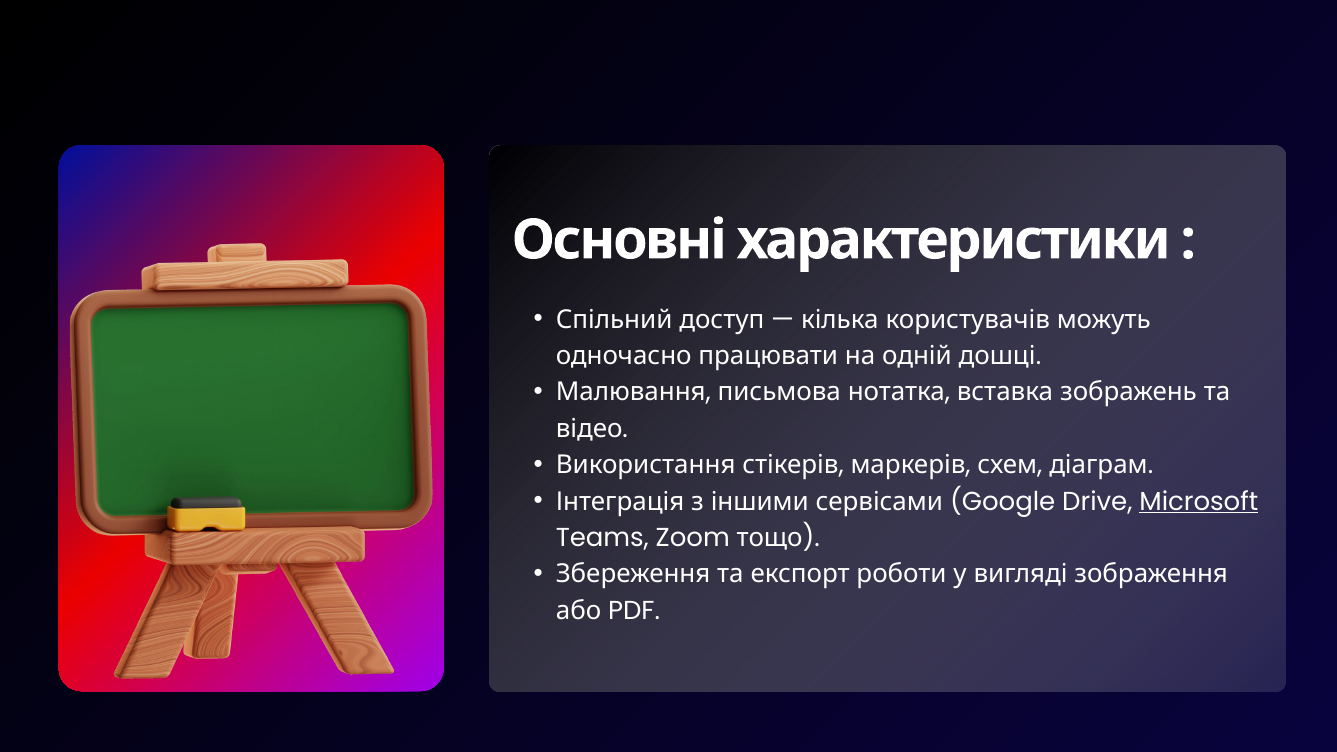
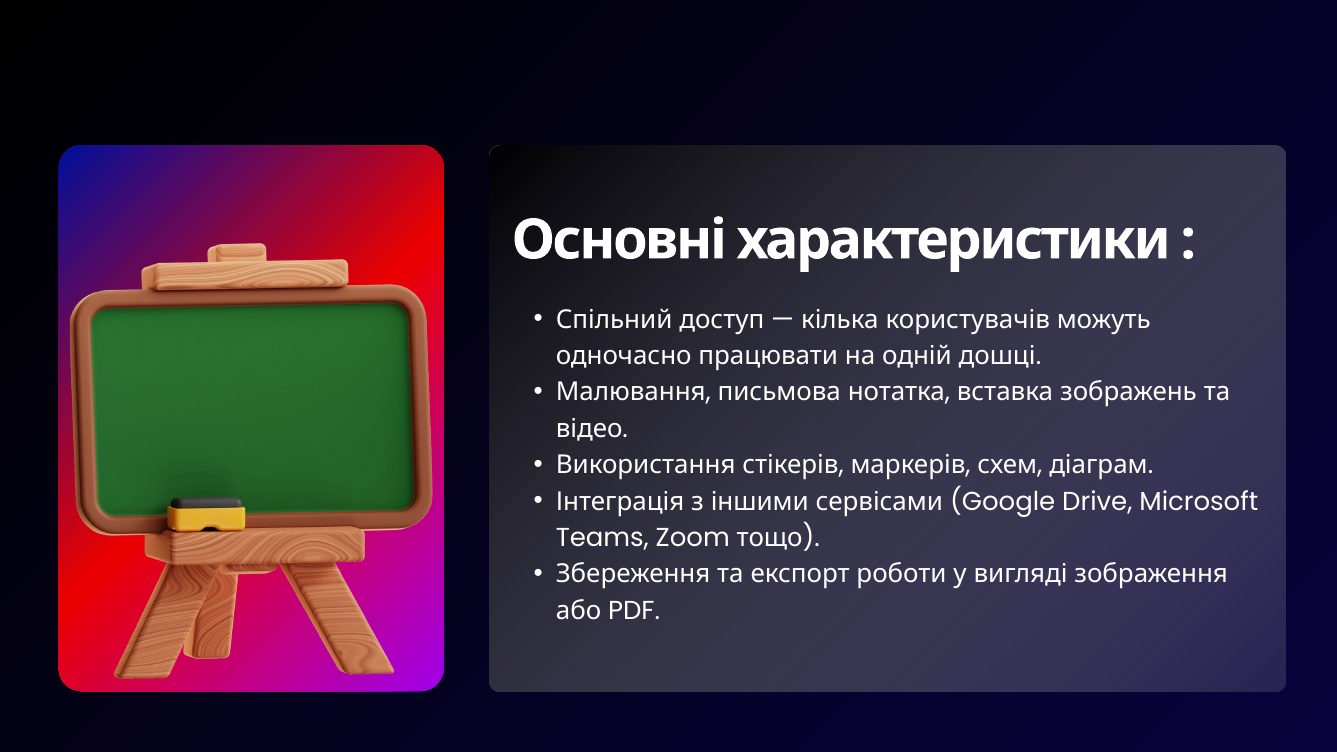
Microsoft underline: present -> none (1199, 502)
